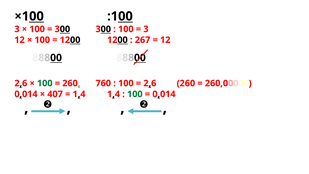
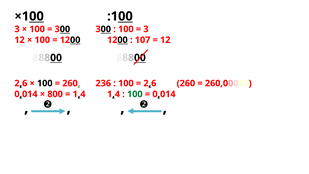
267: 267 -> 107 (143, 40)
100 colour: green -> black (45, 83)
760: 760 -> 236 (103, 83)
407: 407 -> 800 (55, 94)
